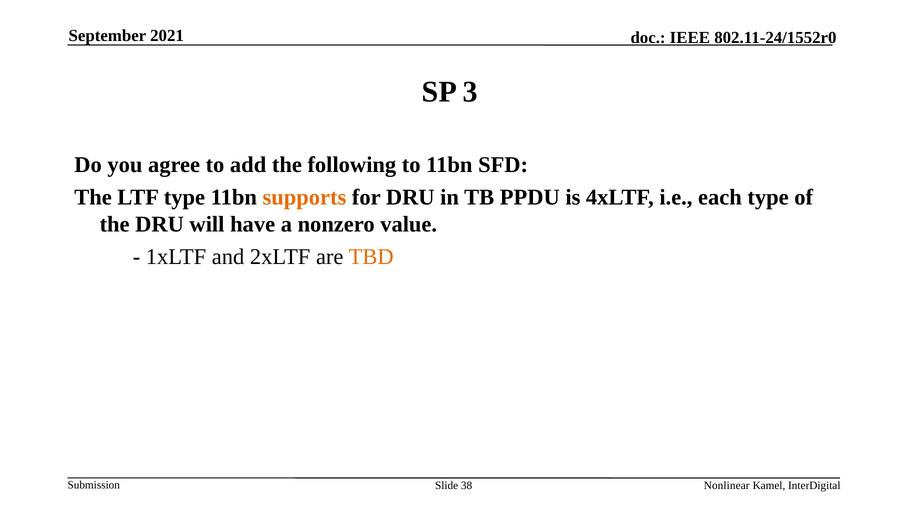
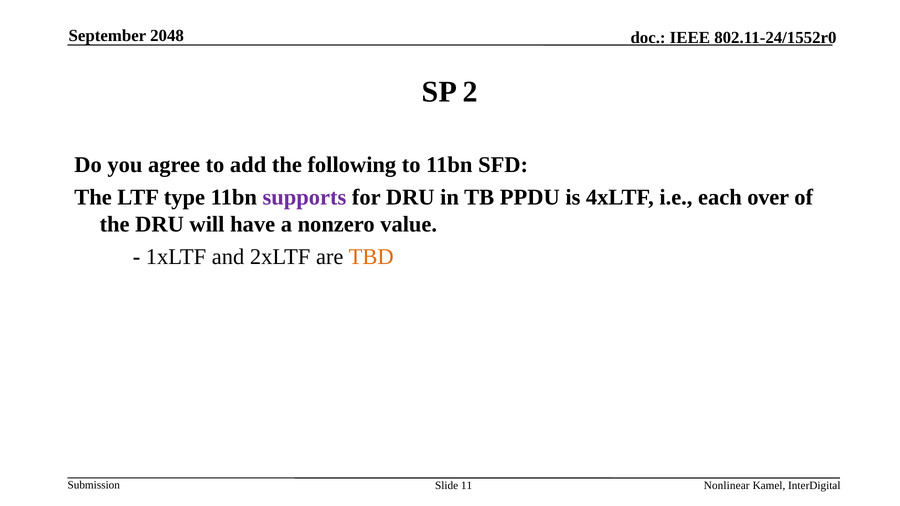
2021: 2021 -> 2048 (167, 36)
3: 3 -> 2 (470, 92)
supports colour: orange -> purple (304, 197)
each type: type -> over (768, 197)
38: 38 -> 11 (467, 486)
